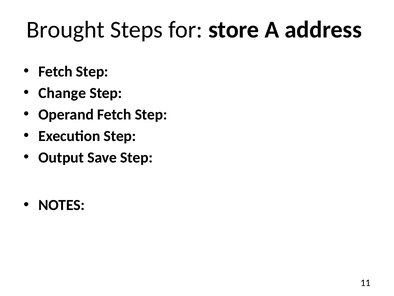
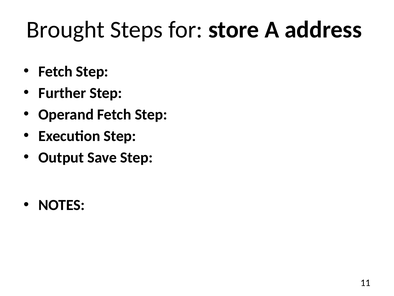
Change: Change -> Further (62, 93)
